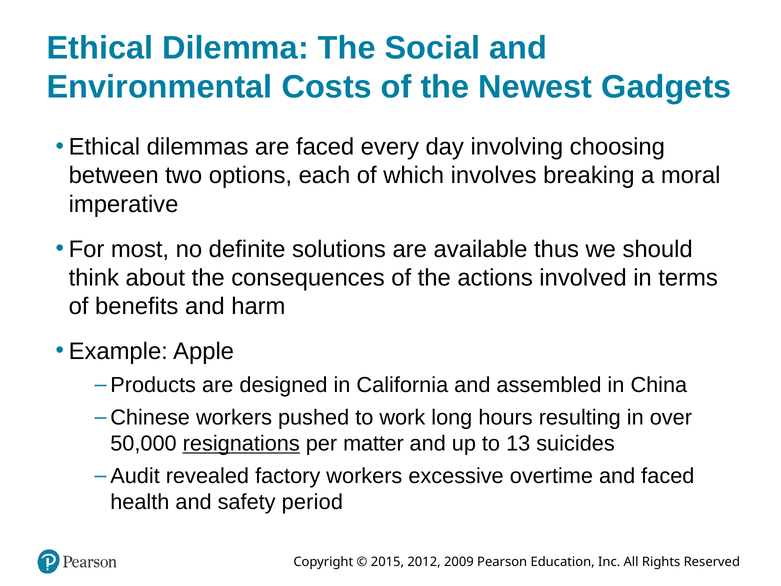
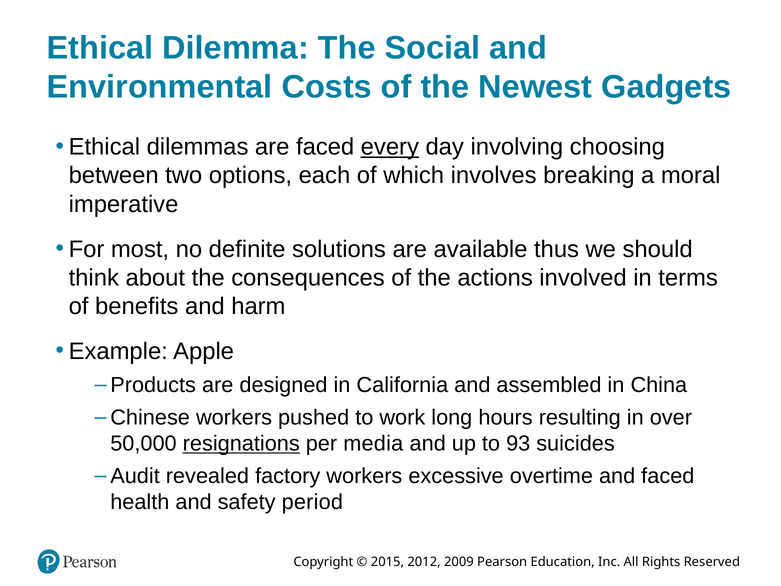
every underline: none -> present (390, 147)
matter: matter -> media (373, 444)
13: 13 -> 93 (518, 444)
